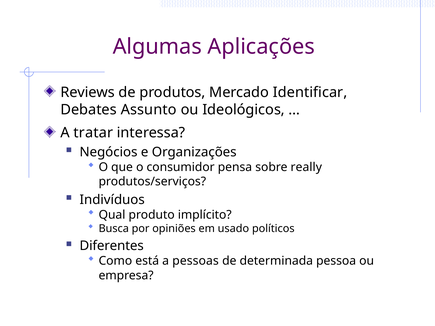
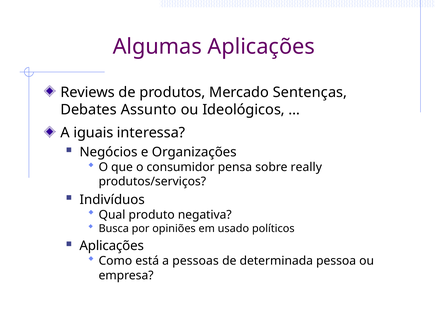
Identificar: Identificar -> Sentenças (310, 92)
tratar: tratar -> iguais (93, 133)
implícito: implícito -> negativa (205, 215)
Diferentes: Diferentes -> Aplicações (112, 246)
